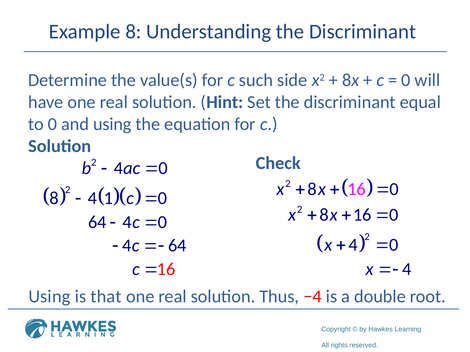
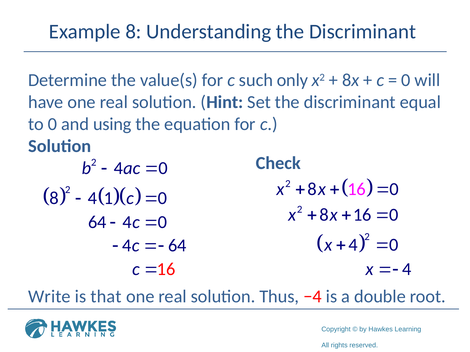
side: side -> only (292, 80)
Using: Using -> Write (49, 297)
